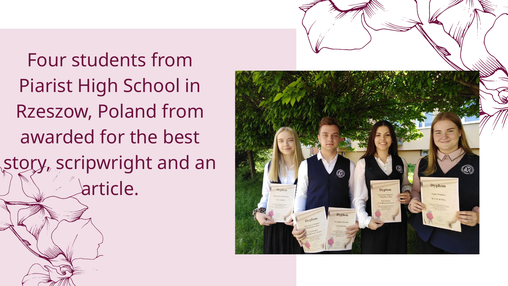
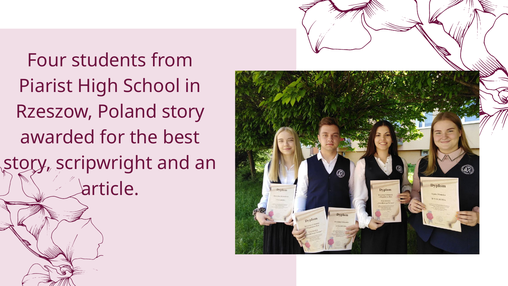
Poland from: from -> story (183, 112)
